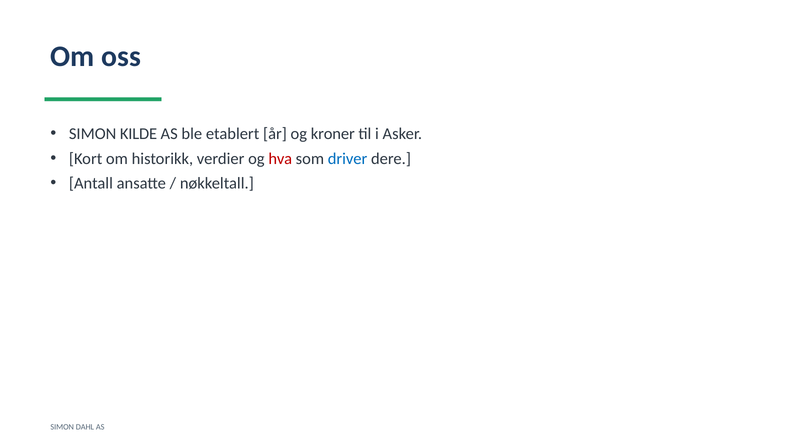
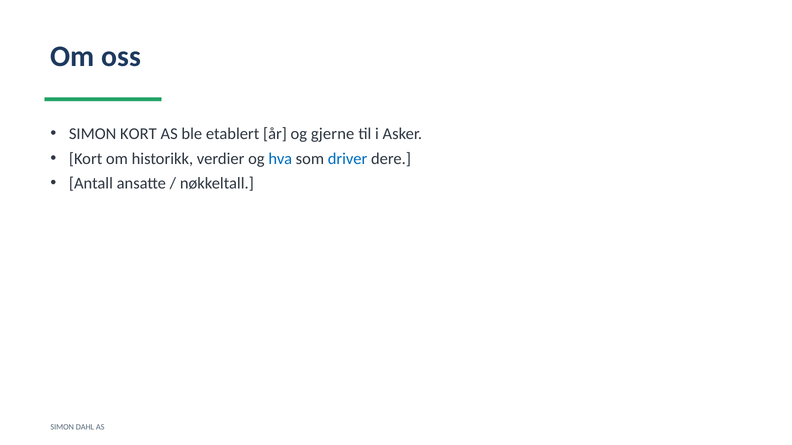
SIMON KILDE: KILDE -> KORT (138, 134)
kroner: kroner -> gjerne (333, 134)
hva colour: red -> blue (280, 159)
